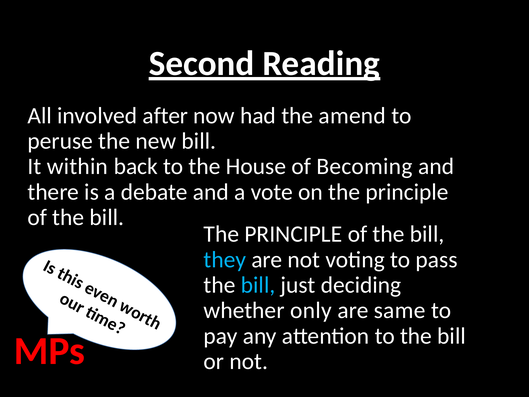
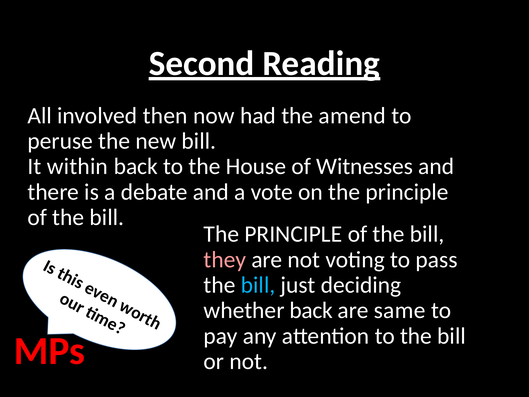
after: after -> then (165, 116)
Becoming: Becoming -> Witnesses (365, 166)
they colour: light blue -> pink (225, 259)
whether only: only -> back (311, 310)
